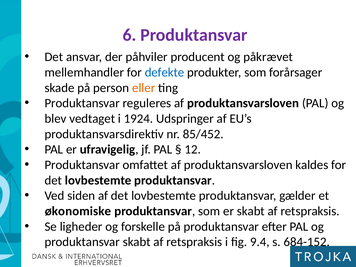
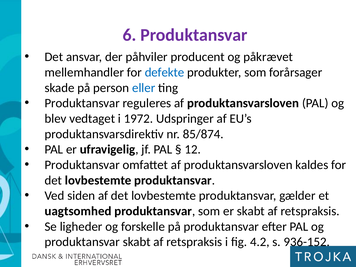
eller colour: orange -> blue (144, 88)
1924: 1924 -> 1972 (138, 119)
85/452: 85/452 -> 85/874 (203, 134)
økonomiske: økonomiske -> uagtsomhed (78, 211)
9.4: 9.4 -> 4.2 (260, 242)
684-152: 684-152 -> 936-152 (307, 242)
